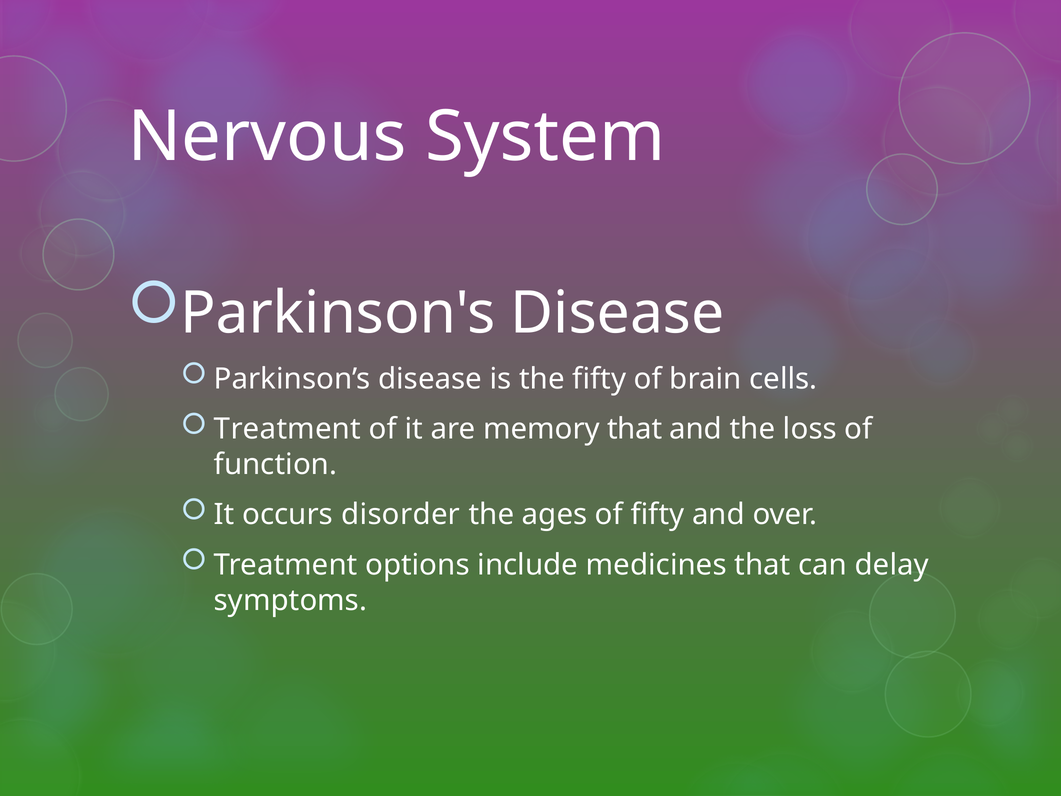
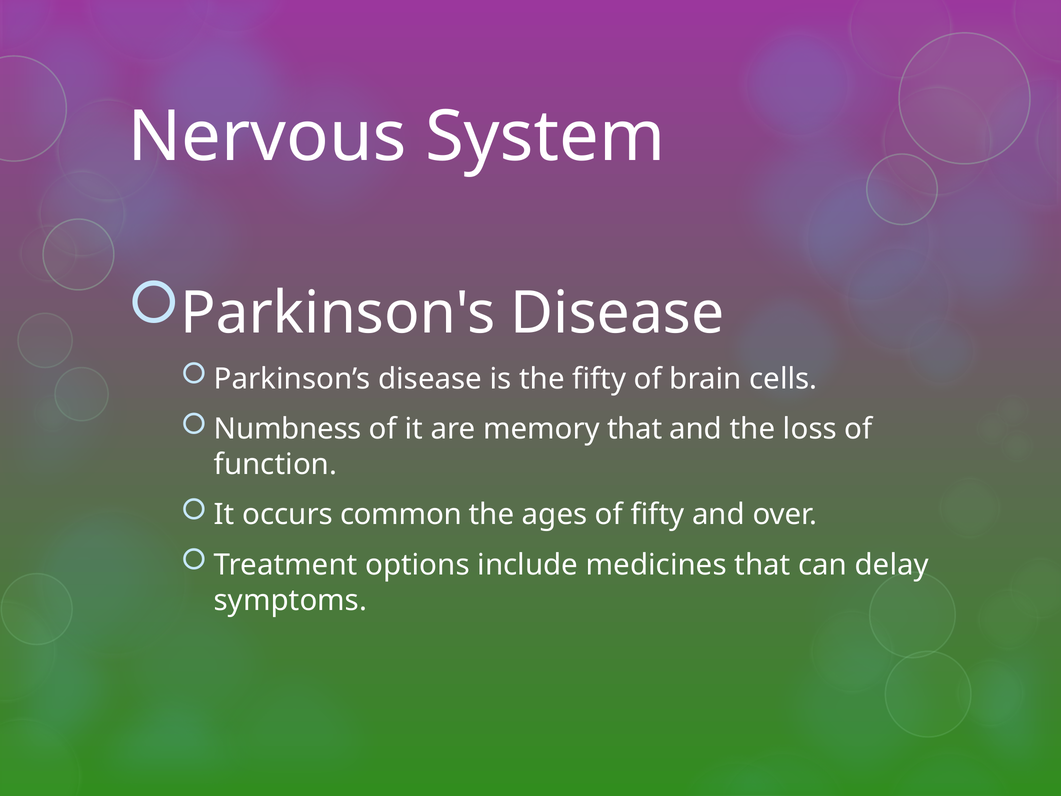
Treatment: Treatment -> Numbness (288, 429)
disorder: disorder -> common (401, 515)
